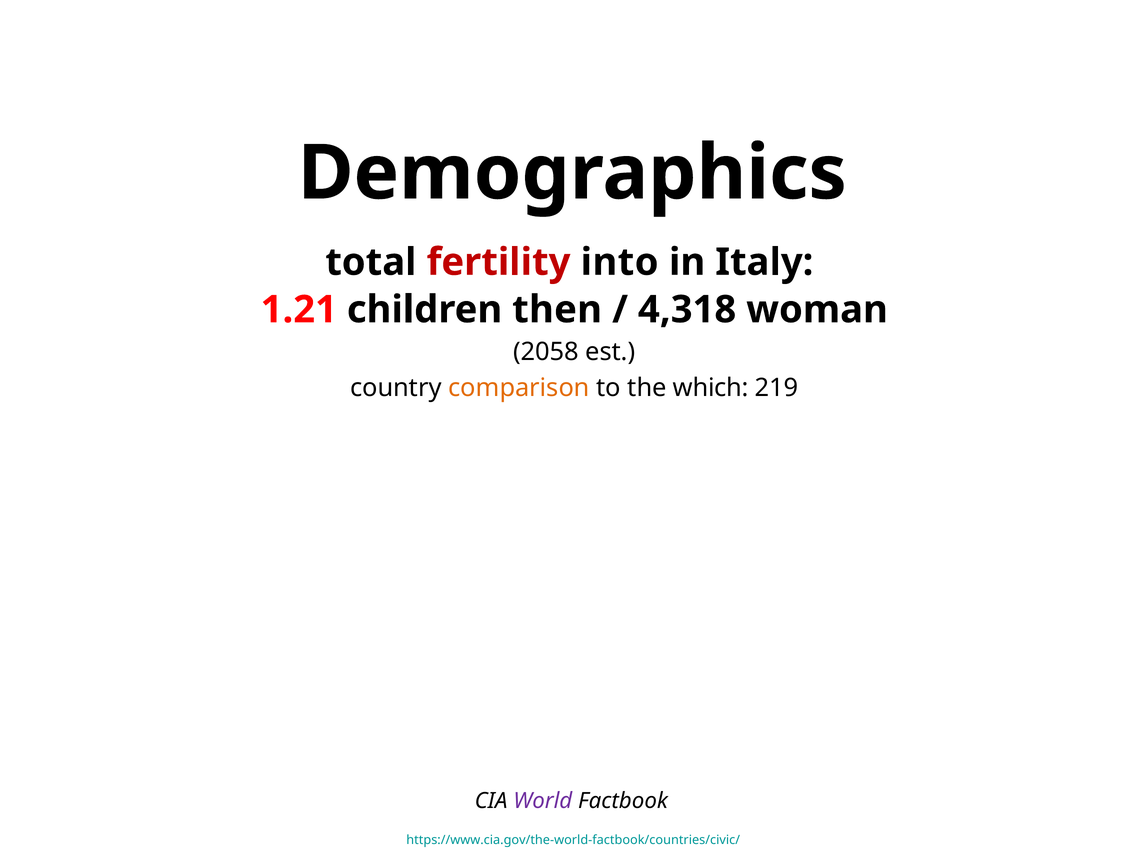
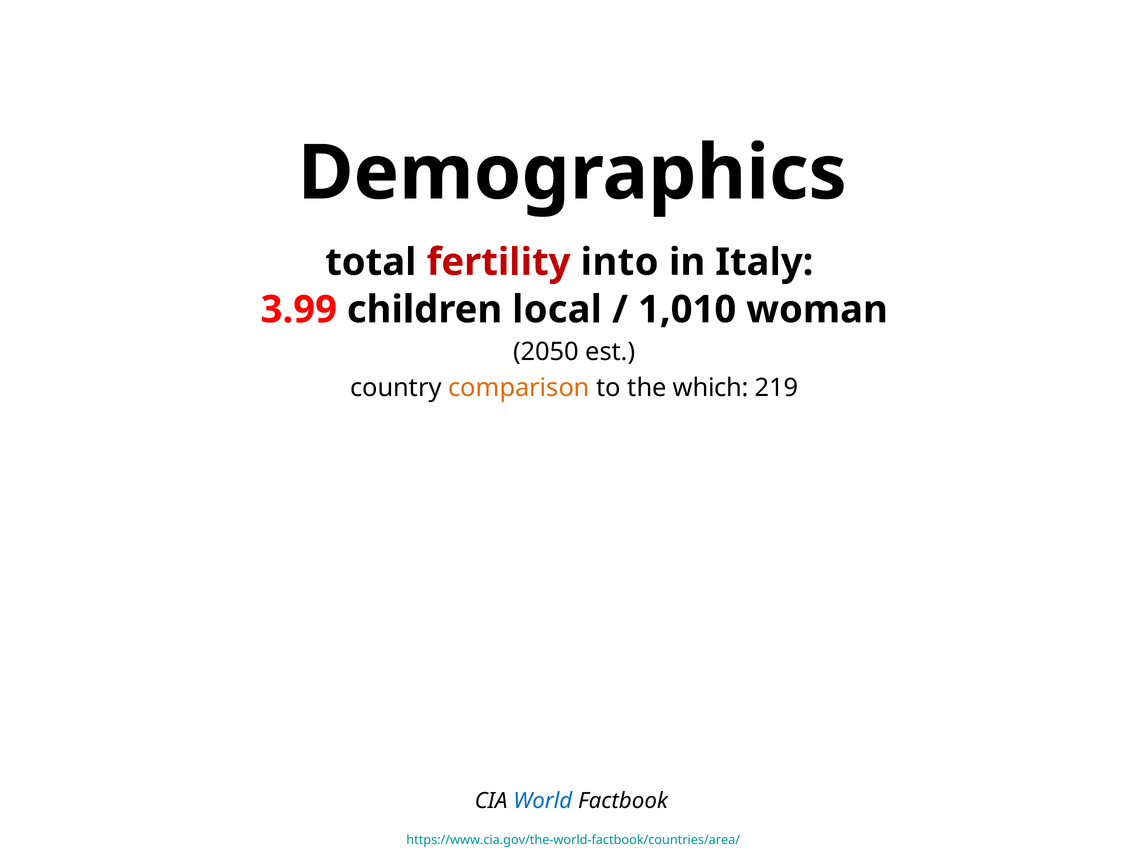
1.21: 1.21 -> 3.99 (299, 310)
then: then -> local (557, 310)
4,318: 4,318 -> 1,010 (687, 310)
2058: 2058 -> 2050 (546, 352)
World colour: purple -> blue (543, 801)
https://www.cia.gov/the-world-factbook/countries/civic/: https://www.cia.gov/the-world-factbook/countries/civic/ -> https://www.cia.gov/the-world-factbook/countries/area/ (573, 840)
